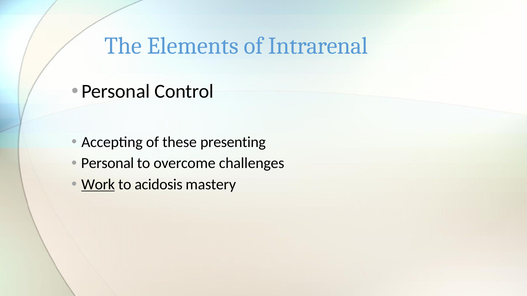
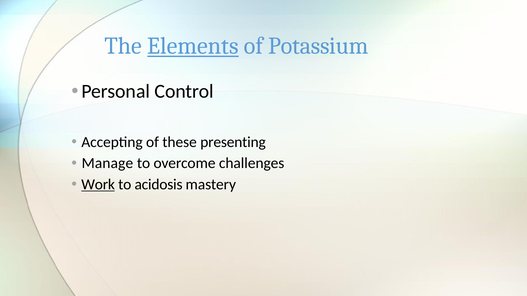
Elements underline: none -> present (193, 46)
Intrarenal: Intrarenal -> Potassium (318, 46)
Personal: Personal -> Manage (107, 163)
